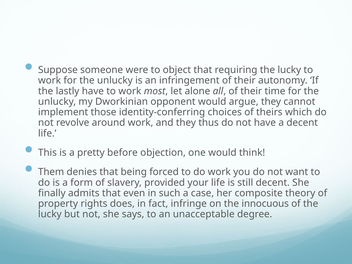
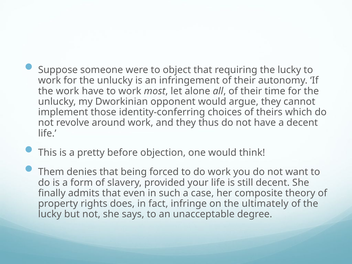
the lastly: lastly -> work (67, 91)
innocuous: innocuous -> ultimately (265, 204)
